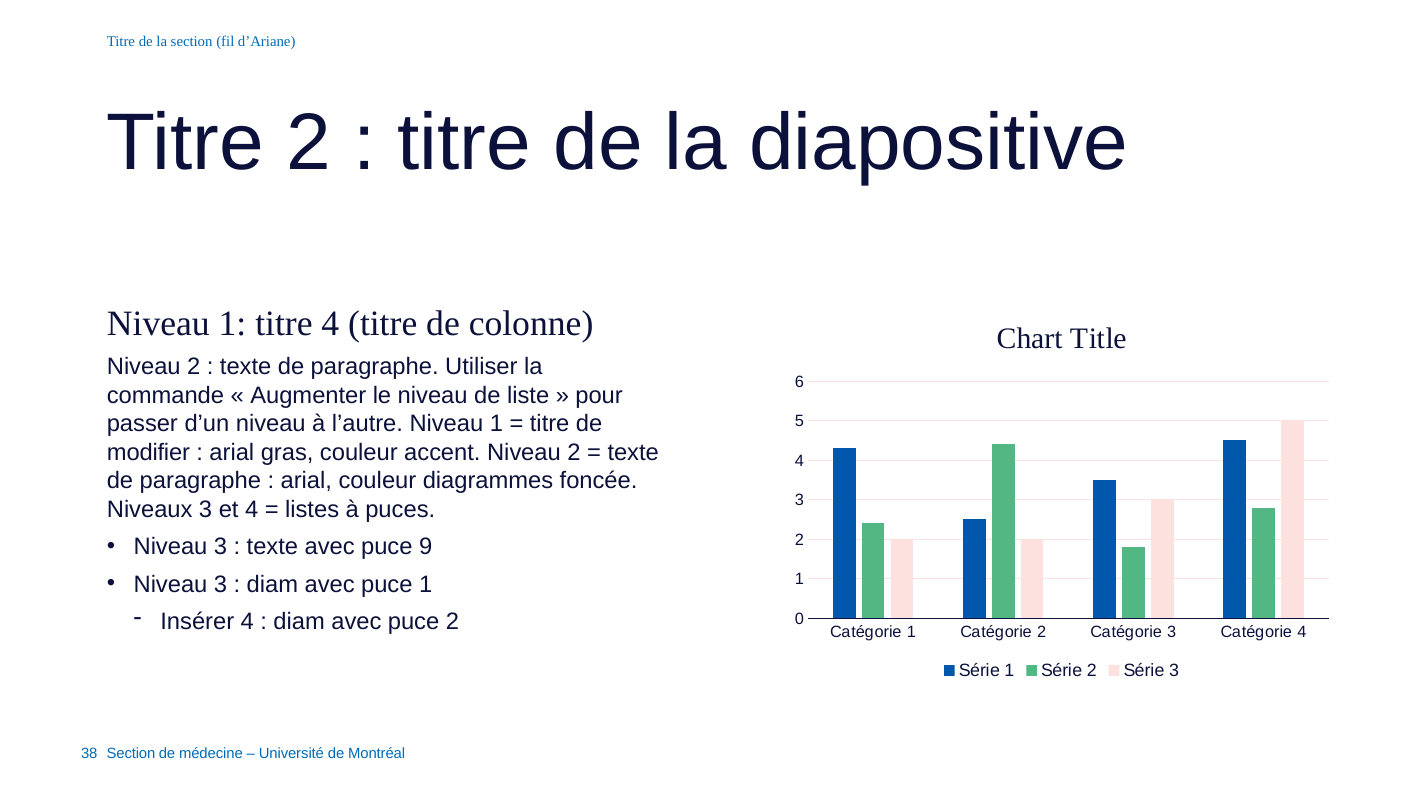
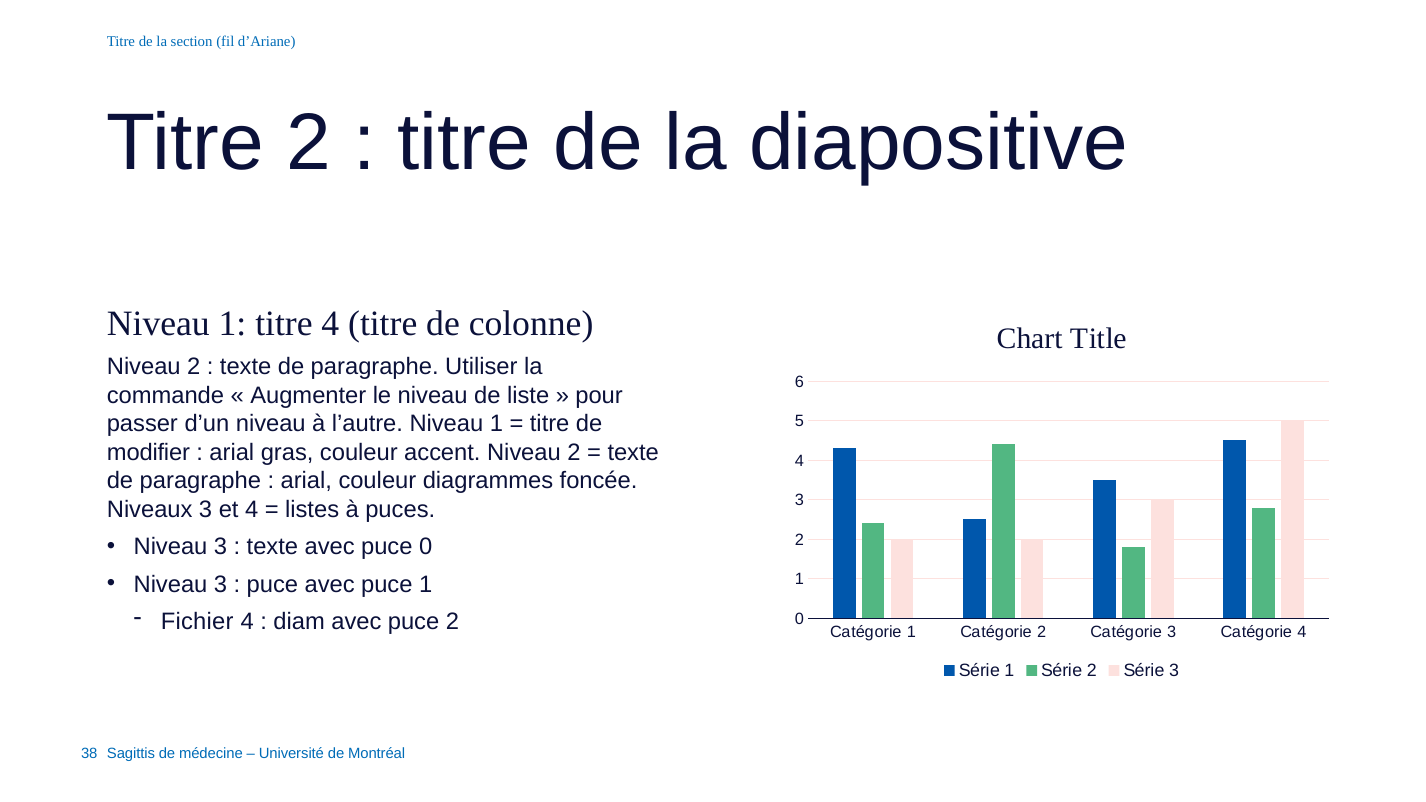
puce 9: 9 -> 0 (426, 547)
diam: diam -> puce (272, 584)
Insérer: Insérer -> Fichier (197, 622)
Section: Section -> Sagittis (131, 753)
